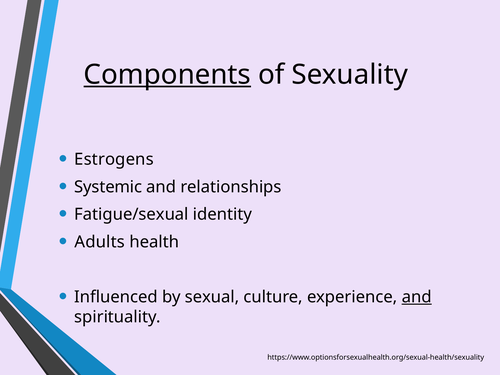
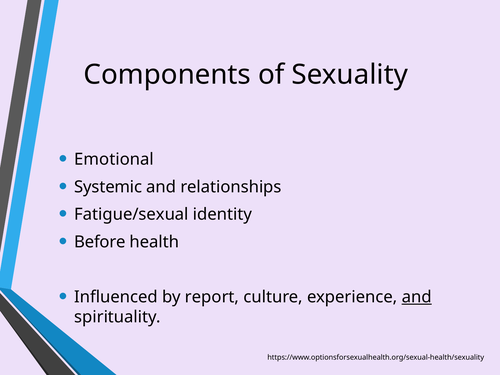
Components underline: present -> none (167, 75)
Estrogens: Estrogens -> Emotional (114, 159)
Adults: Adults -> Before (100, 242)
sexual: sexual -> report (212, 297)
